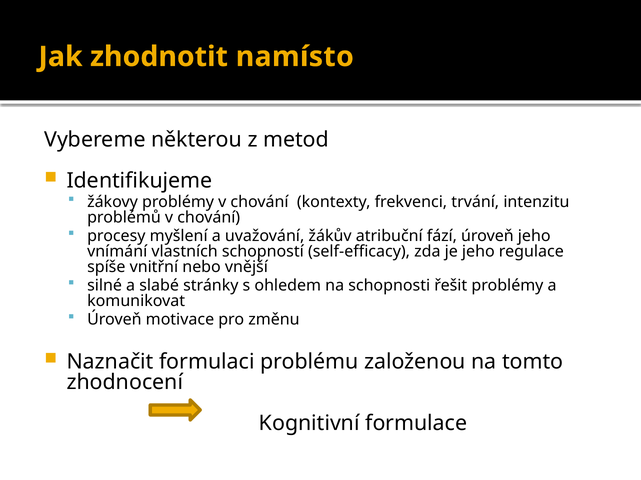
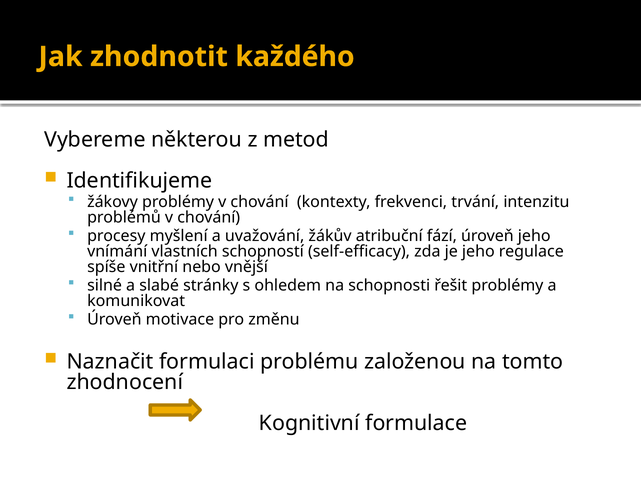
namísto: namísto -> každého (295, 57)
